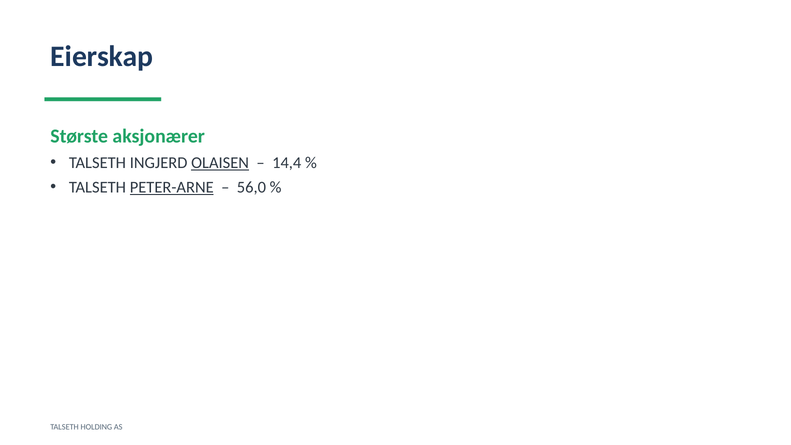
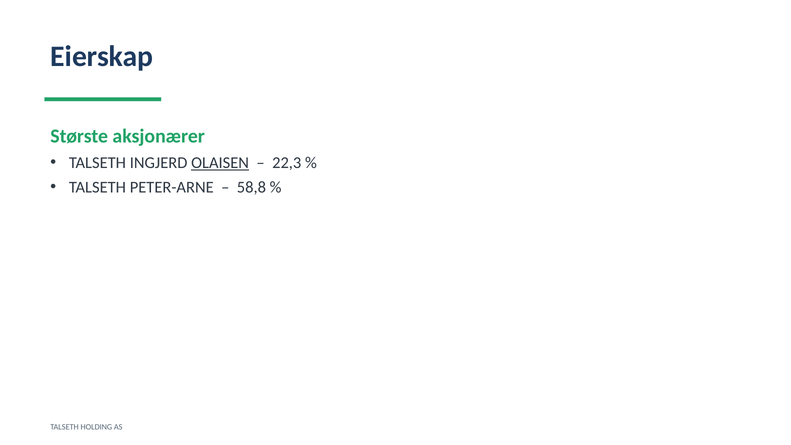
14,4: 14,4 -> 22,3 (287, 163)
PETER-ARNE underline: present -> none (172, 187)
56,0: 56,0 -> 58,8 (251, 187)
